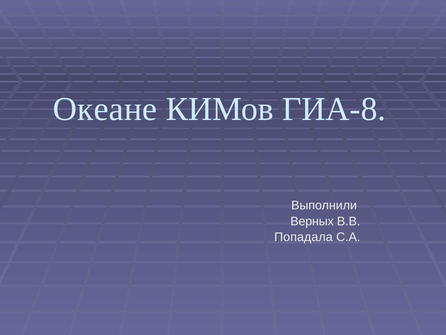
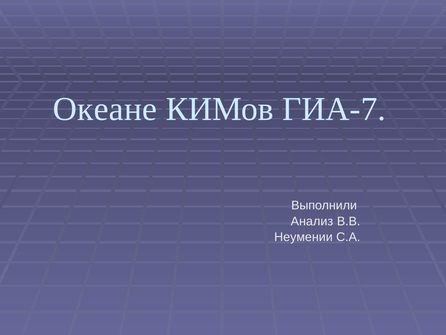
ГИА-8: ГИА-8 -> ГИА-7 (334, 109)
Верных: Верных -> Анализ (312, 221)
Попадала: Попадала -> Неумении (303, 237)
